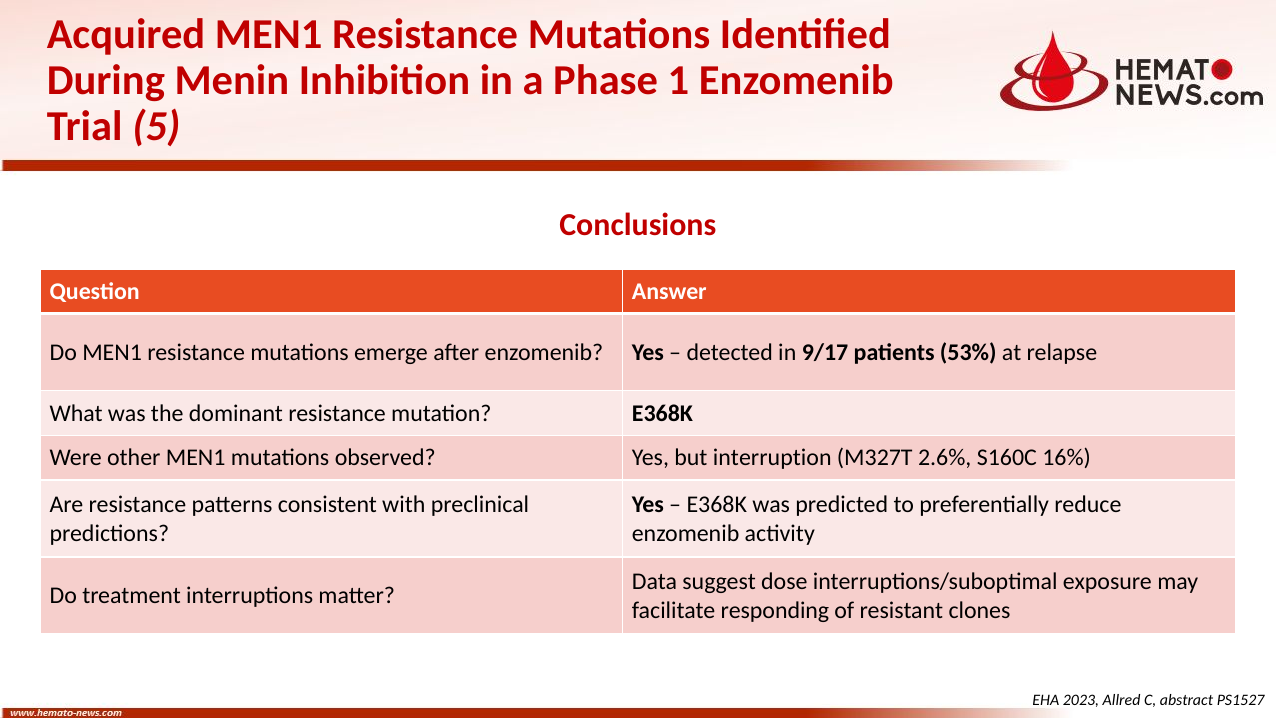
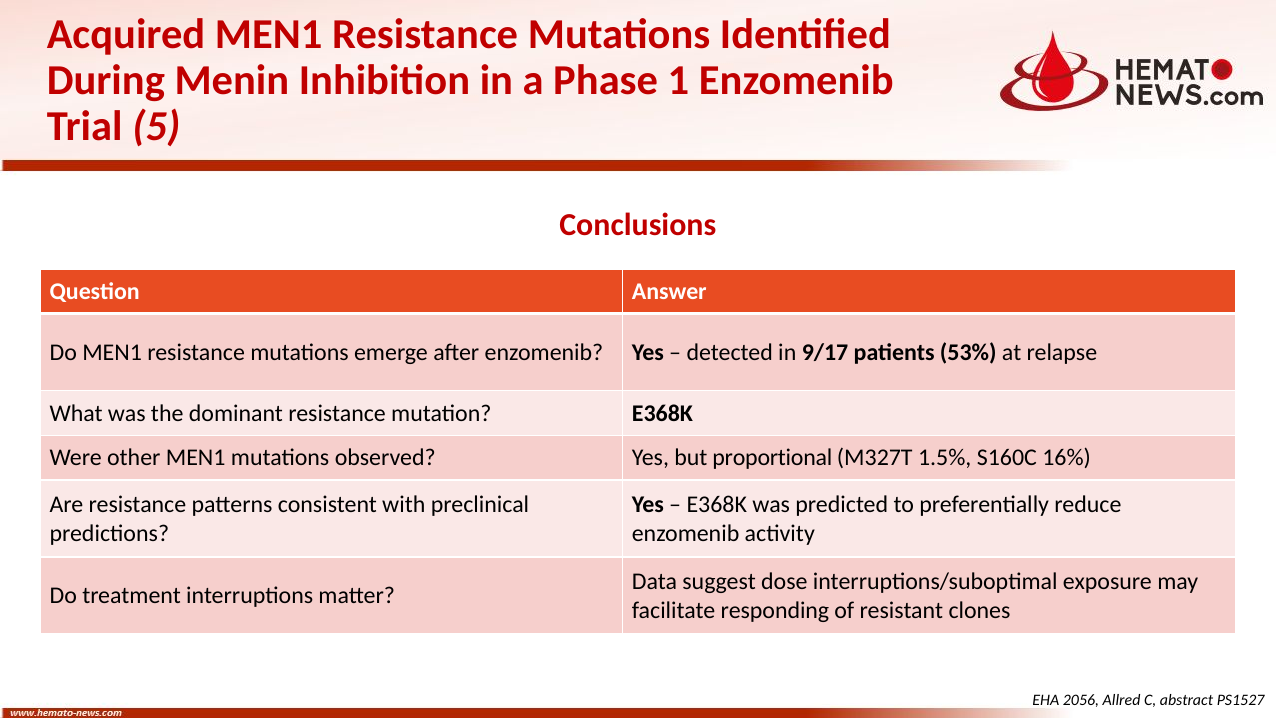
interruption: interruption -> proportional (772, 458)
2.6%: 2.6% -> 1.5% (945, 458)
2023: 2023 -> 2056 (1081, 700)
